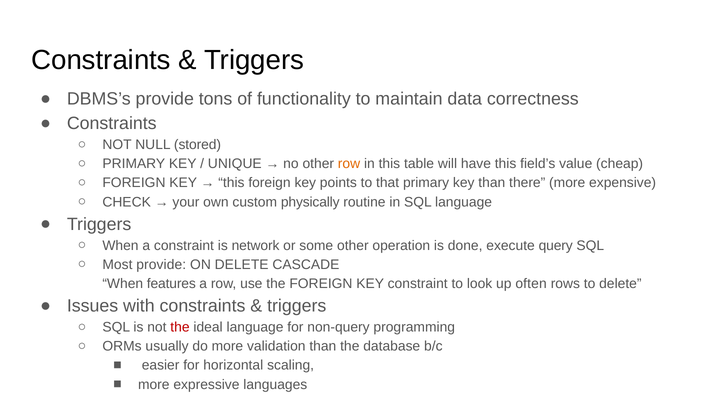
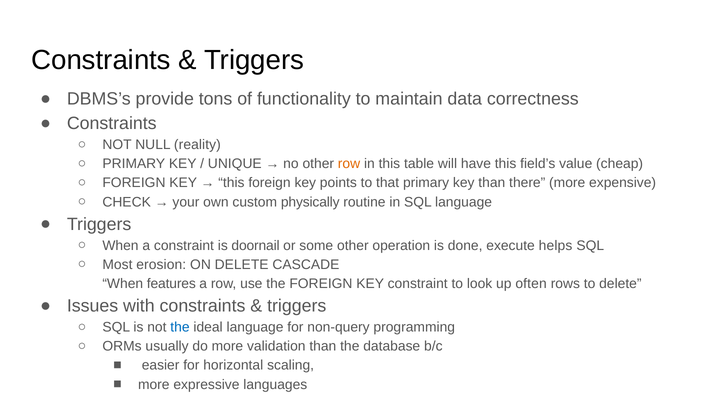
stored: stored -> reality (197, 145)
network: network -> doornail (256, 246)
query: query -> helps (556, 246)
Most provide: provide -> erosion (161, 265)
the colour: red -> blue (180, 327)
